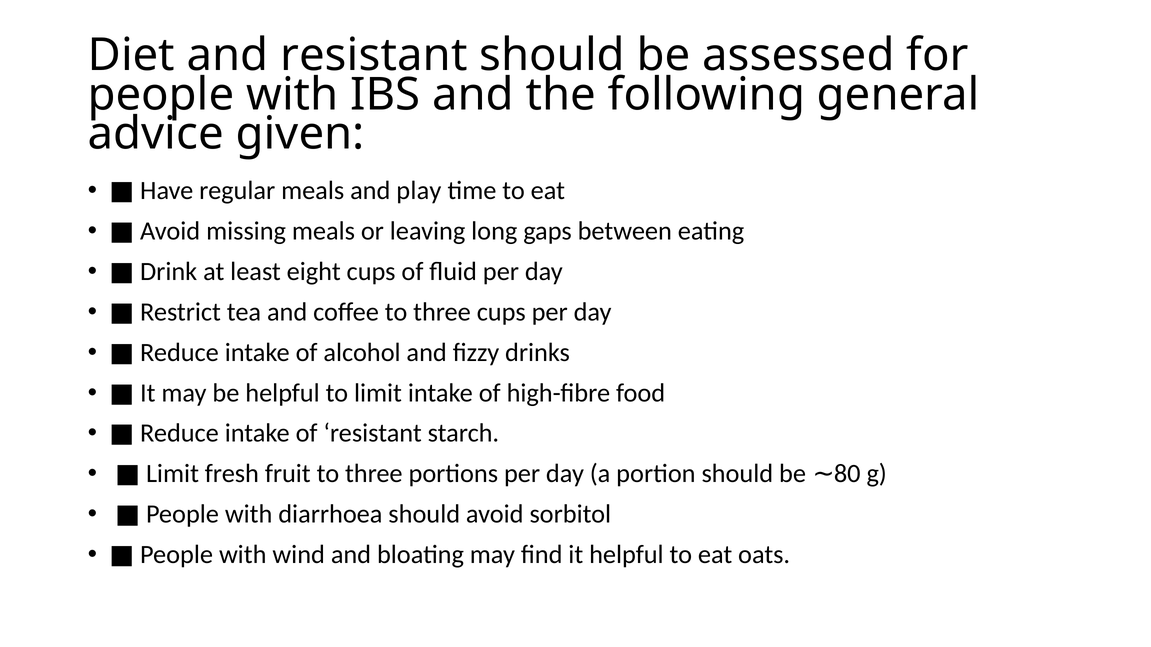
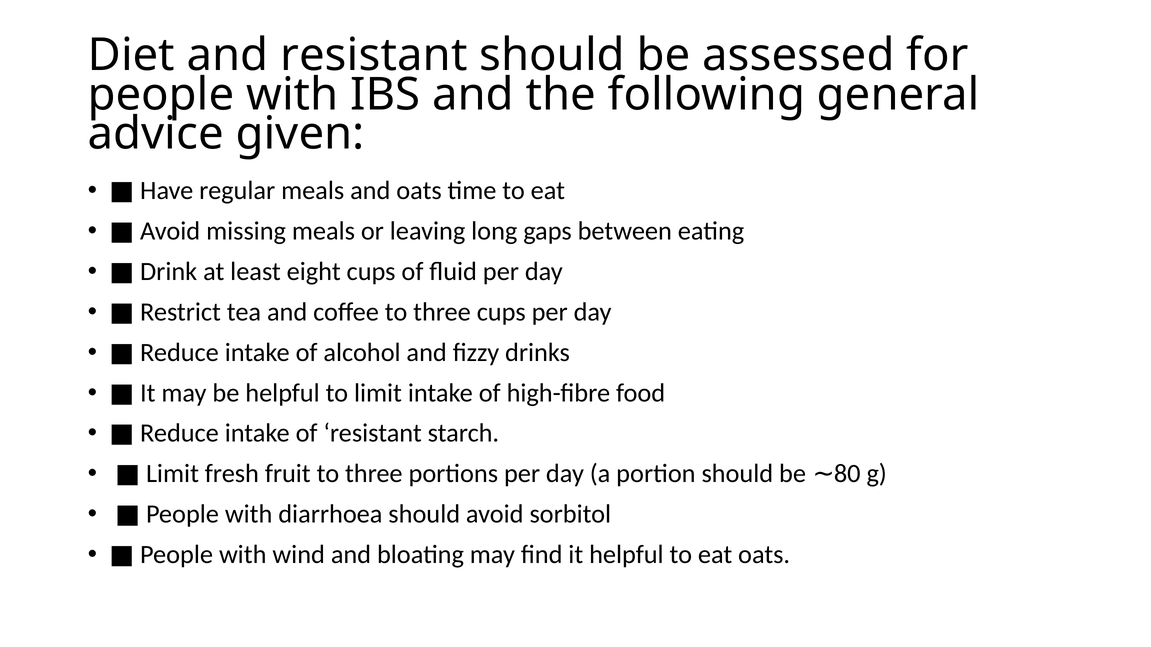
and play: play -> oats (419, 191)
